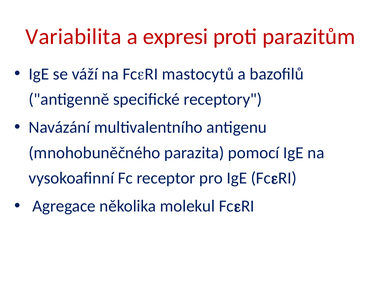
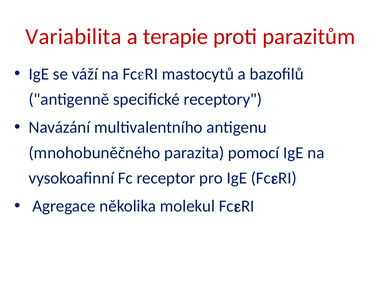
expresi: expresi -> terapie (175, 37)
